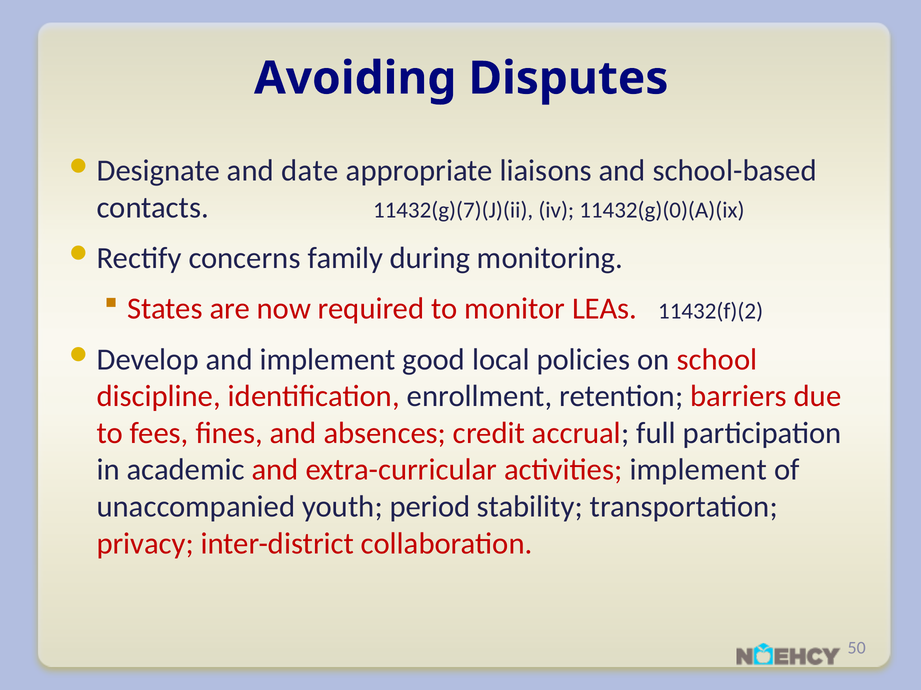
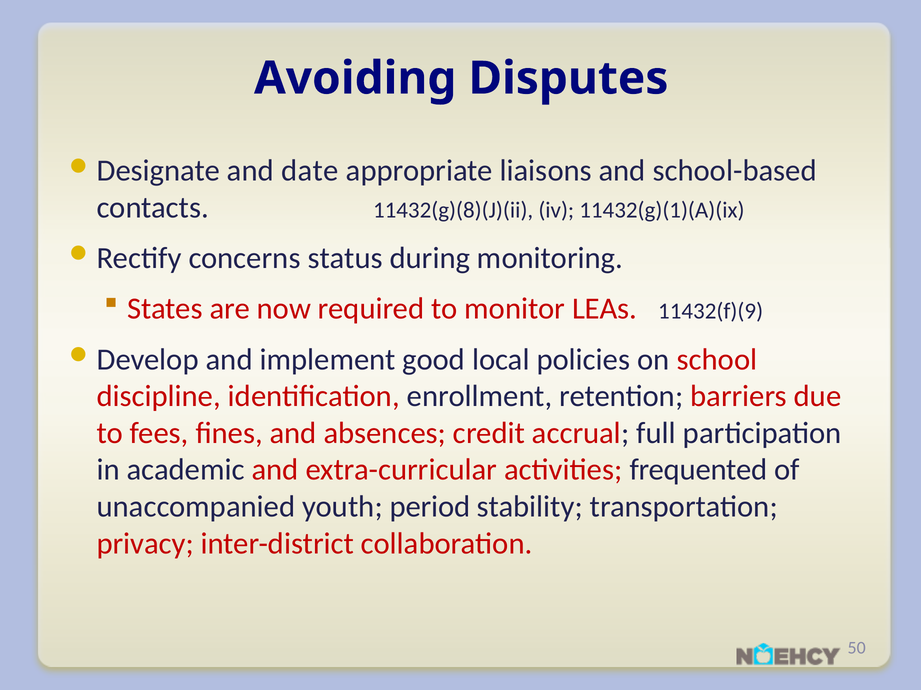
11432(g)(7)(J)(ii: 11432(g)(7)(J)(ii -> 11432(g)(8)(J)(ii (453, 210)
11432(g)(0)(A)(ix: 11432(g)(0)(A)(ix -> 11432(g)(1)(A)(ix (662, 210)
family: family -> status (345, 259)
11432(f)(2: 11432(f)(2 -> 11432(f)(9 (711, 312)
activities implement: implement -> frequented (698, 470)
